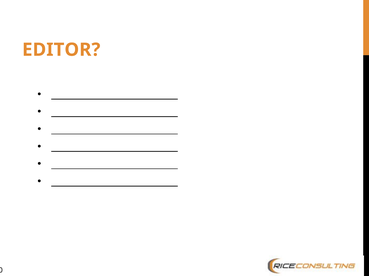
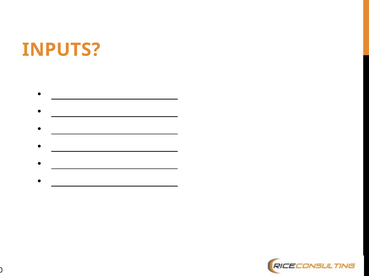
EDITOR: EDITOR -> INPUTS (61, 50)
